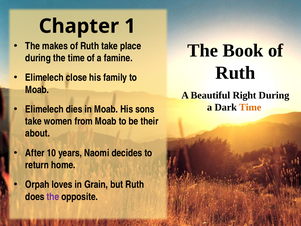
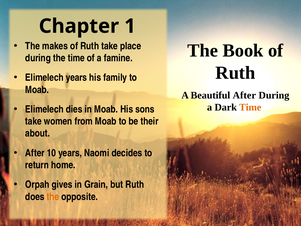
Elimelech close: close -> years (76, 78)
Beautiful Right: Right -> After (244, 95)
loves: loves -> gives (62, 184)
the colour: purple -> orange (53, 196)
